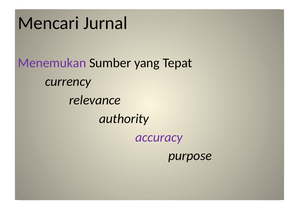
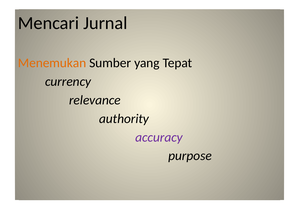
Menemukan colour: purple -> orange (52, 63)
